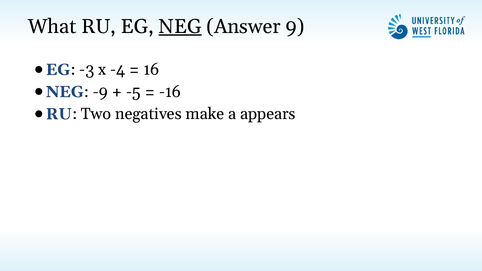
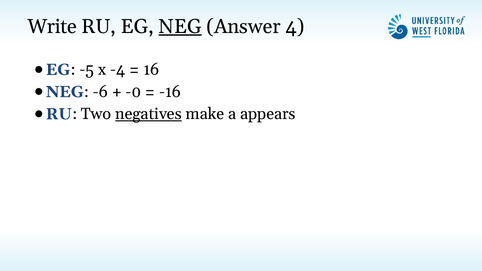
What: What -> Write (52, 26)
9: 9 -> 4 (295, 26)
-3: -3 -> -5 (87, 70)
-9: -9 -> -6 (100, 92)
-5: -5 -> -0 (134, 92)
negatives underline: none -> present (148, 114)
